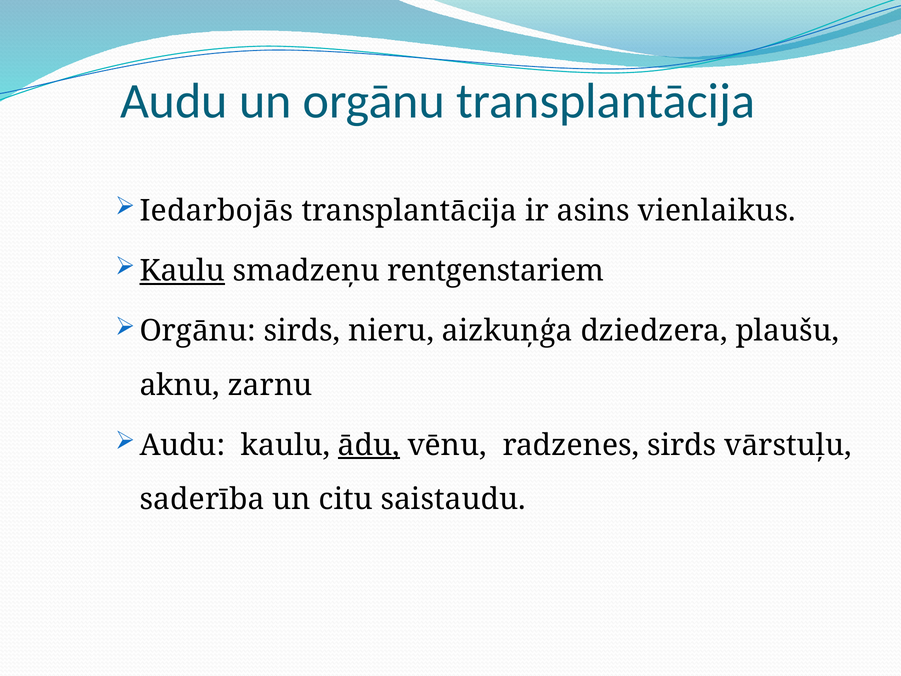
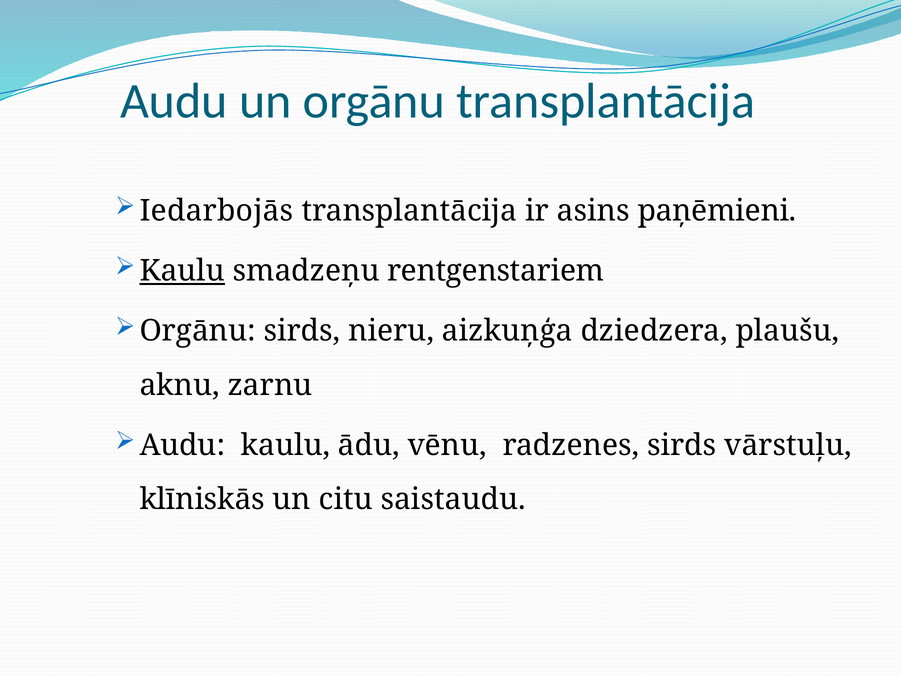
vienlaikus: vienlaikus -> paņēmieni (717, 211)
ādu underline: present -> none (369, 445)
saderība: saderība -> klīniskās (202, 499)
